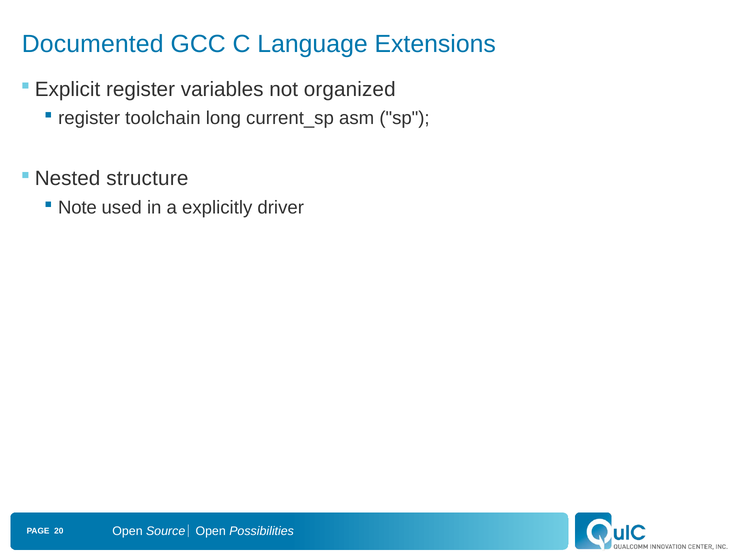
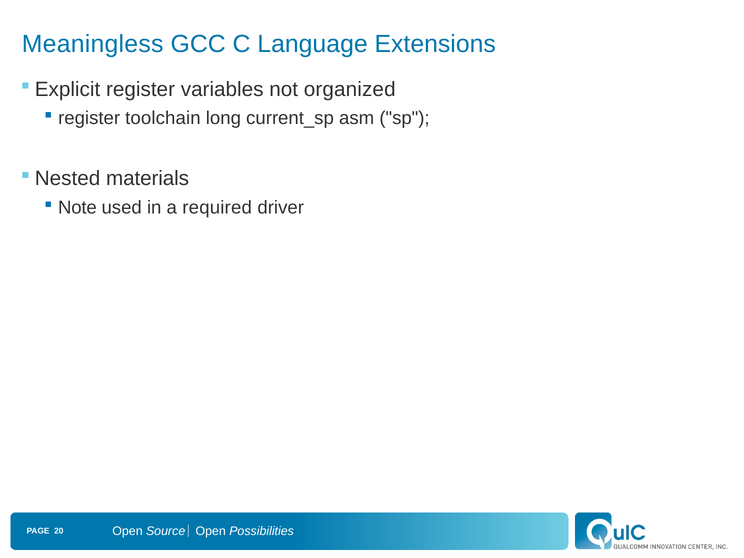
Documented: Documented -> Meaningless (93, 44)
structure: structure -> materials (148, 179)
explicitly: explicitly -> required (217, 207)
